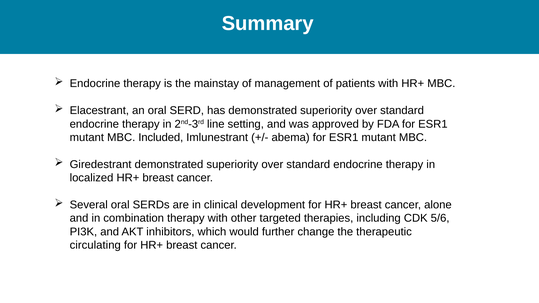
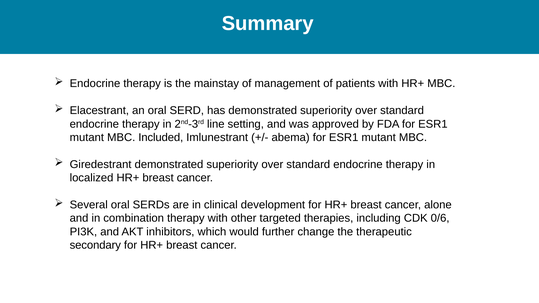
5/6: 5/6 -> 0/6 (440, 218)
circulating: circulating -> secondary (95, 245)
